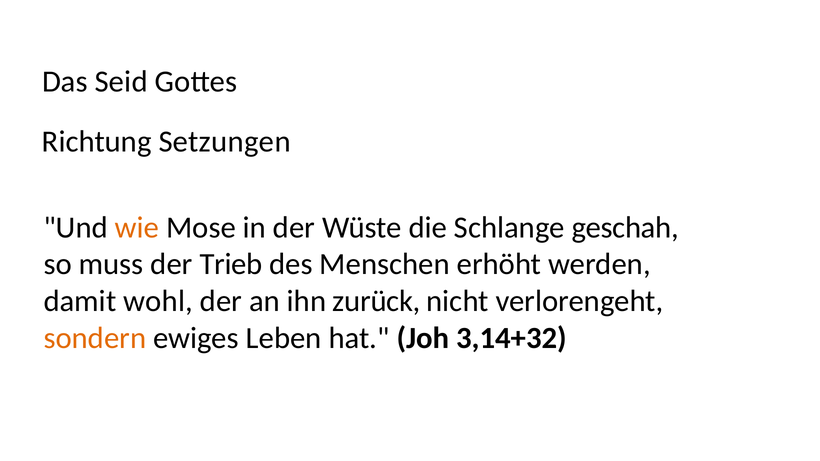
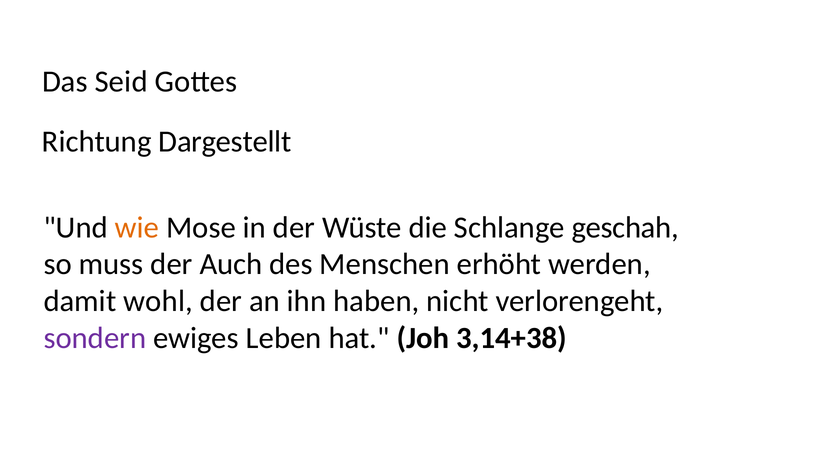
Setzungen: Setzungen -> Dargestellt (225, 142)
Trieb: Trieb -> Auch (231, 264)
zurück: zurück -> haben (376, 301)
sondern colour: orange -> purple (95, 338)
3,14+32: 3,14+32 -> 3,14+38 (512, 338)
